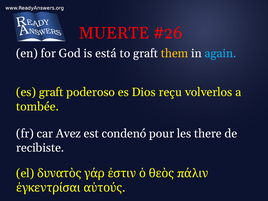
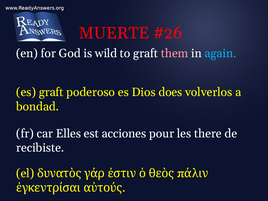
está: está -> wild (106, 53)
them colour: yellow -> pink (175, 53)
reçu: reçu -> does (170, 92)
tombée: tombée -> bondad (38, 107)
Avez: Avez -> Elles (68, 134)
condenó: condenó -> acciones (124, 134)
